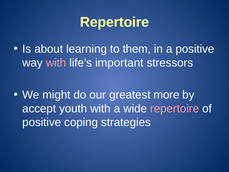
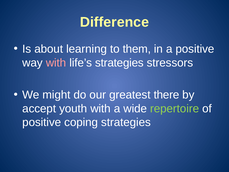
Repertoire: Repertoire -> Difference (114, 22)
life’s important: important -> strategies (119, 63)
more: more -> there (166, 95)
repertoire colour: pink -> light green (175, 108)
